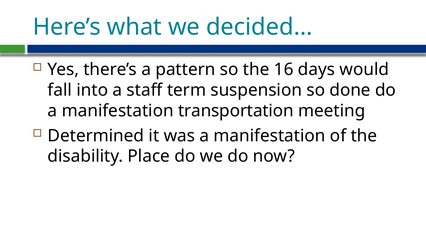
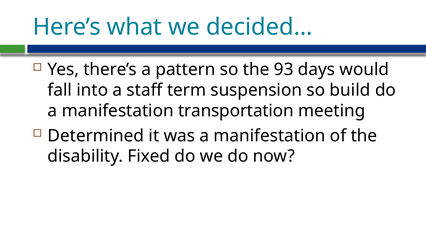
16: 16 -> 93 (284, 70)
done: done -> build (350, 90)
Place: Place -> Fixed (149, 156)
